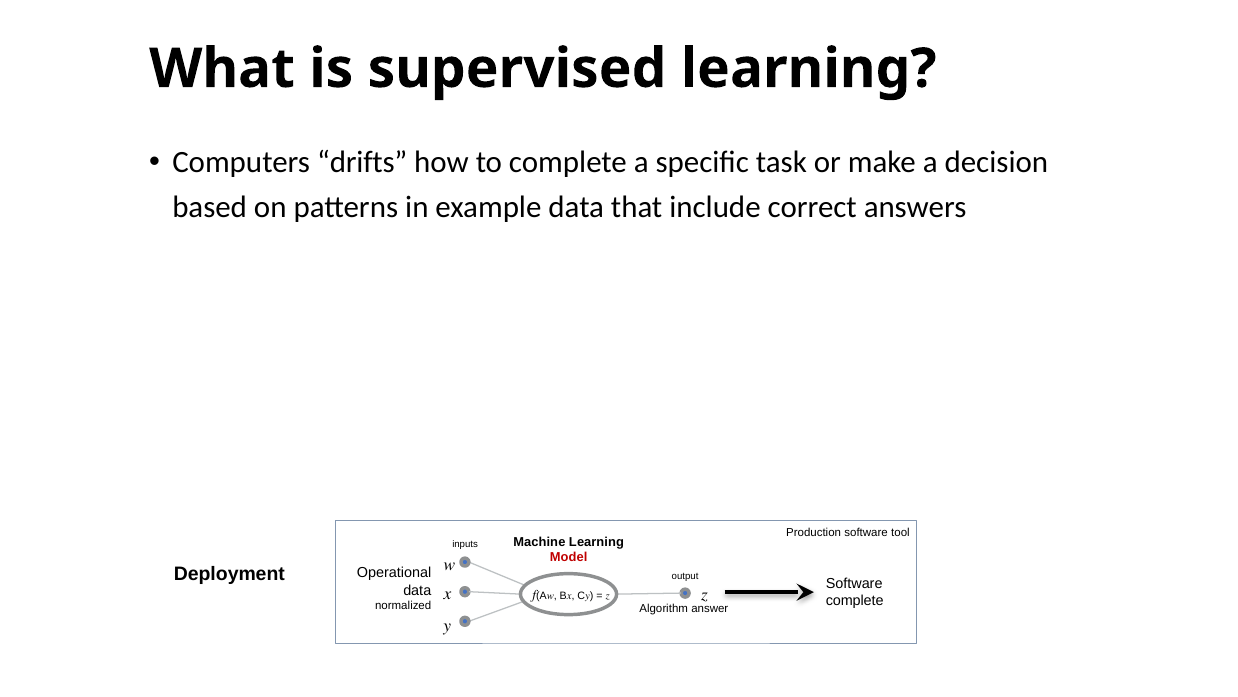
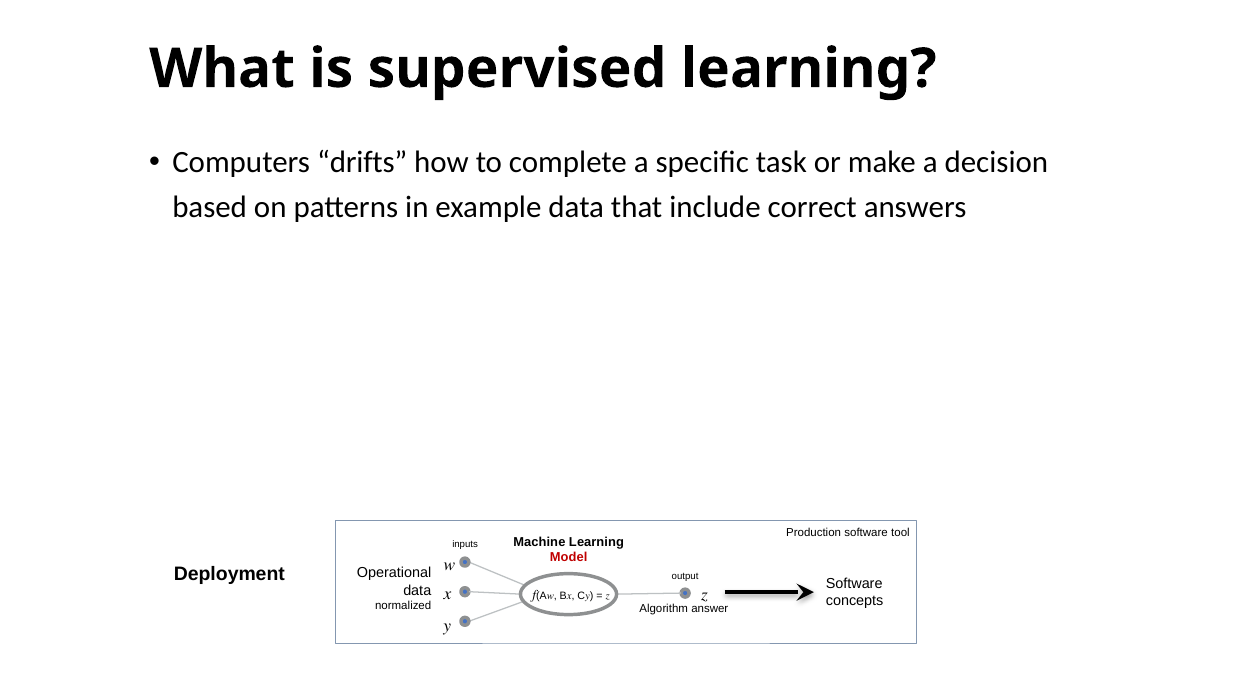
complete: complete -> concepts (855, 600)
